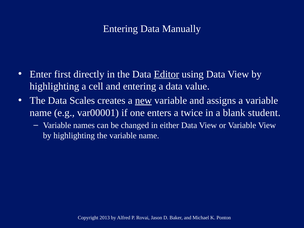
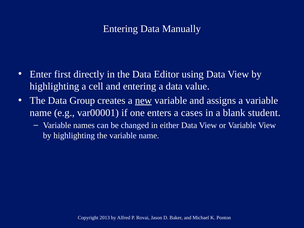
Editor underline: present -> none (166, 74)
Scales: Scales -> Group (82, 101)
twice: twice -> cases (192, 113)
